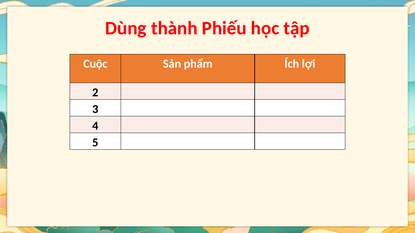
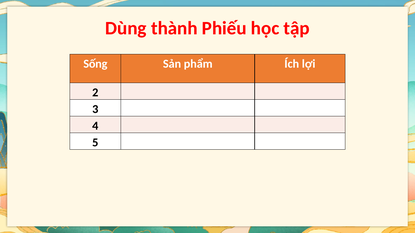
Cuộc: Cuộc -> Sống (95, 64)
